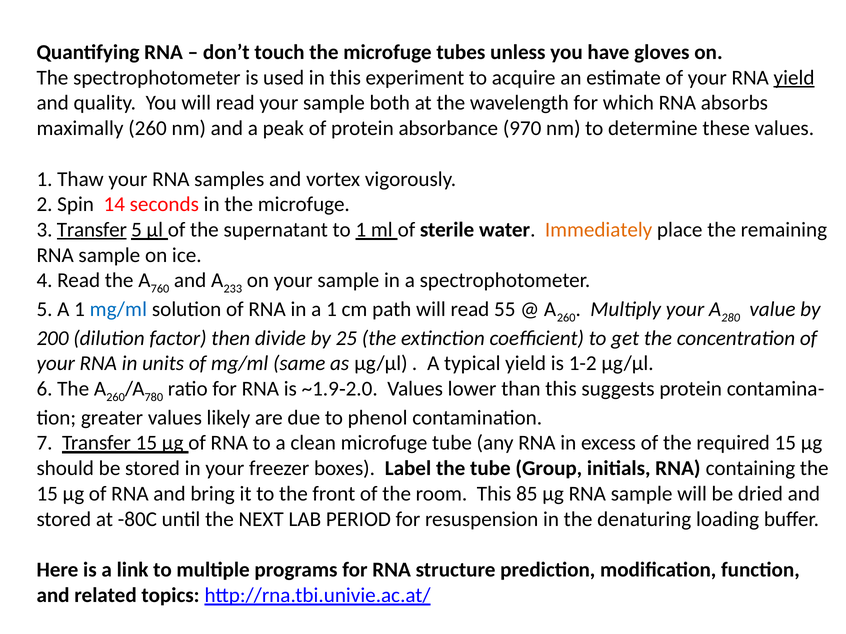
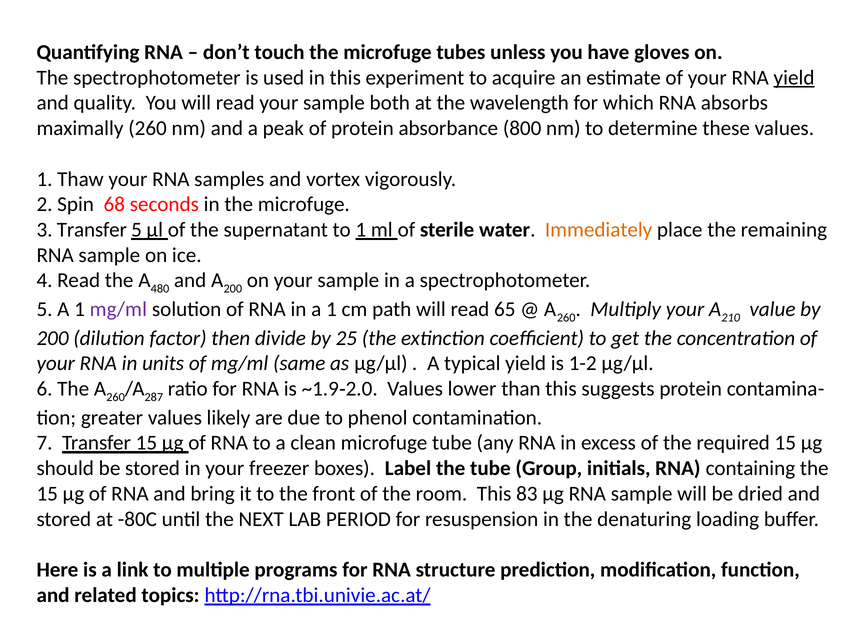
970: 970 -> 800 (522, 128)
14: 14 -> 68 (114, 205)
Transfer underline: present -> none (92, 230)
760: 760 -> 480 (160, 289)
A 233: 233 -> 200 (233, 289)
mg/ml colour: blue -> purple (118, 310)
55: 55 -> 65 (505, 310)
280: 280 -> 210 (731, 318)
780: 780 -> 287 (154, 397)
85: 85 -> 83 (527, 494)
